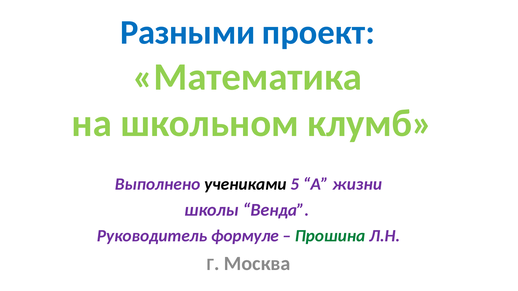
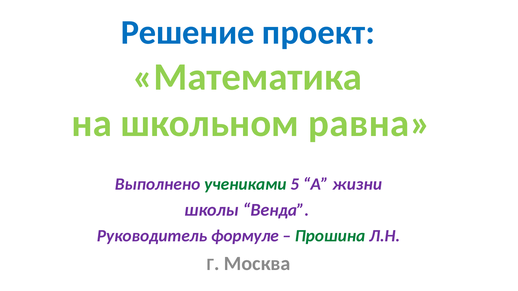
Разными: Разными -> Решение (188, 33)
клумб: клумб -> равна (370, 124)
учениками colour: black -> green (245, 184)
